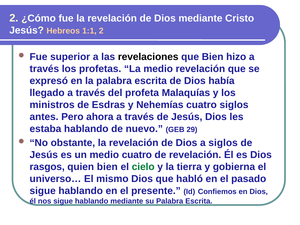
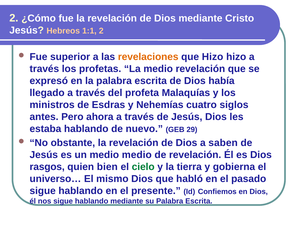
revelaciones colour: black -> orange (148, 57)
que Bien: Bien -> Hizo (213, 57)
a siglos: siglos -> saben (223, 143)
medio cuatro: cuatro -> medio (137, 155)
